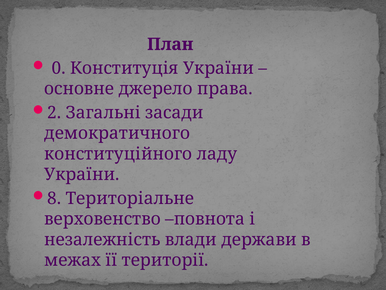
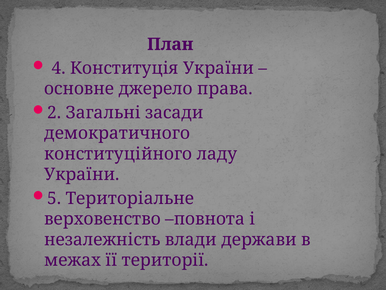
0: 0 -> 4 (59, 68)
8: 8 -> 5 (54, 198)
